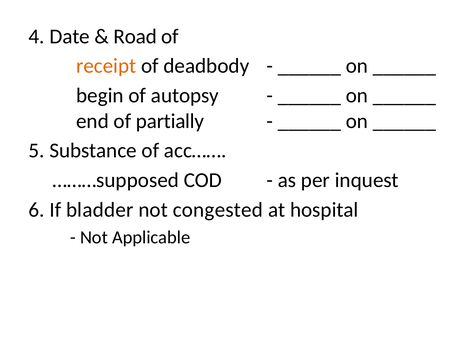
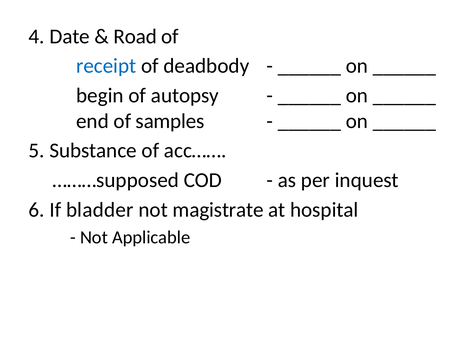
receipt colour: orange -> blue (106, 66)
partially: partially -> samples (170, 121)
congested: congested -> magistrate (218, 210)
